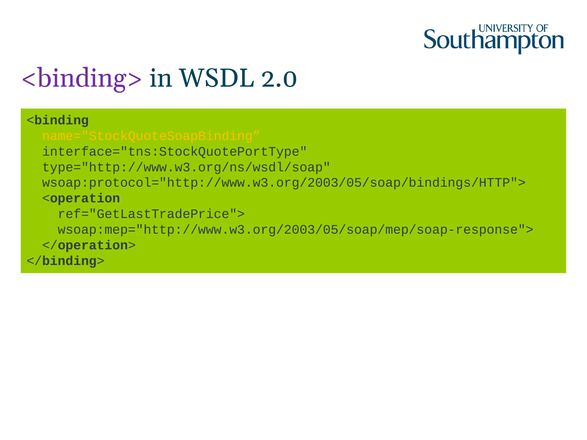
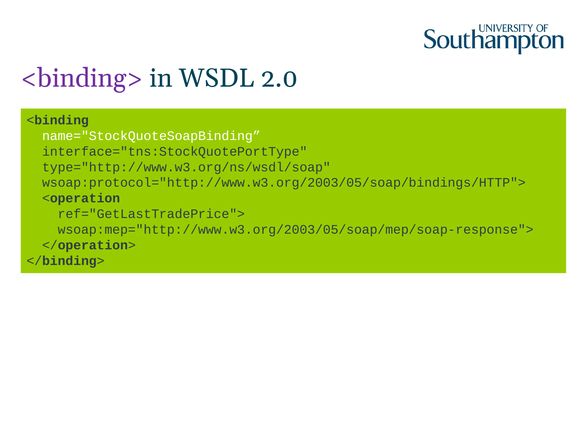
name="StockQuoteSoapBinding colour: yellow -> white (151, 136)
